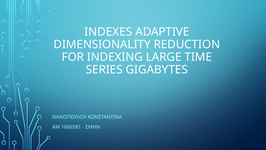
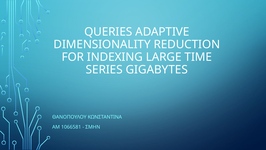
INDEXES: INDEXES -> QUERIES (108, 32)
